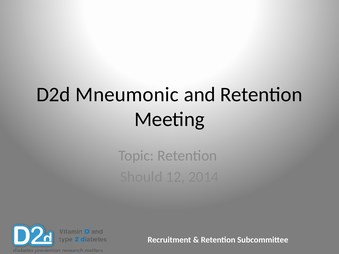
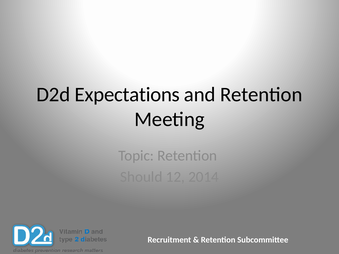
Mneumonic: Mneumonic -> Expectations (127, 95)
